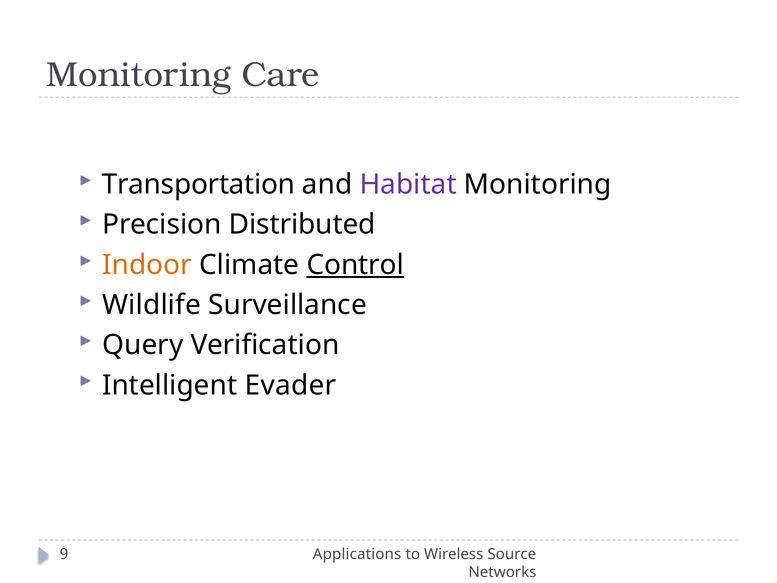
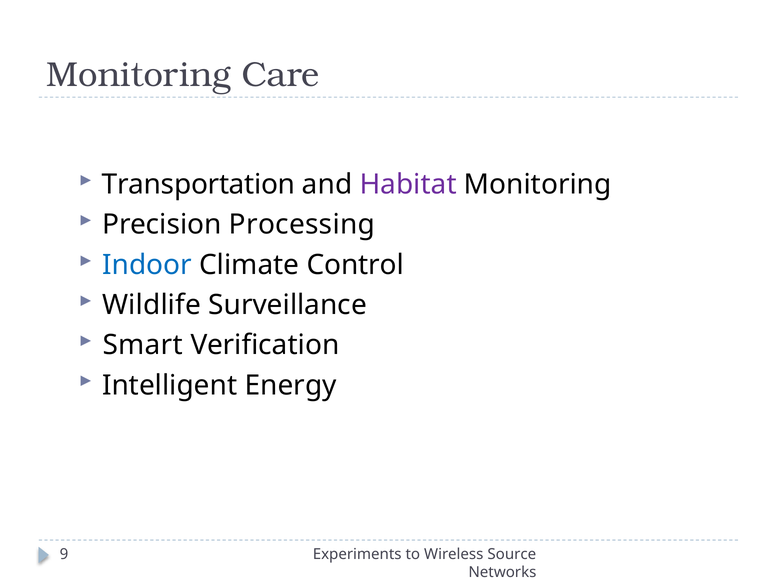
Distributed: Distributed -> Processing (302, 225)
Indoor colour: orange -> blue (147, 265)
Control underline: present -> none (355, 265)
Query: Query -> Smart (143, 345)
Evader: Evader -> Energy (291, 385)
Applications: Applications -> Experiments (357, 554)
